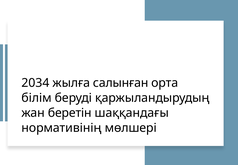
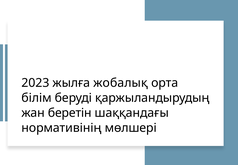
2034: 2034 -> 2023 (35, 83)
салынған: салынған -> жобалық (121, 83)
